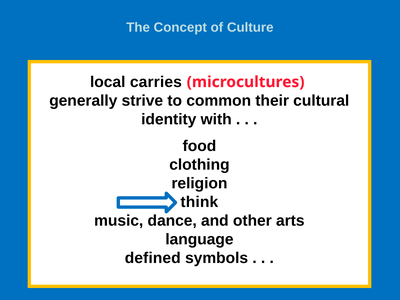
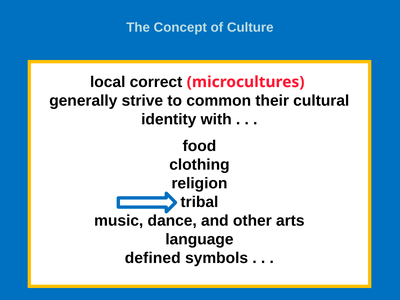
carries: carries -> correct (156, 82)
think: think -> tribal (199, 202)
